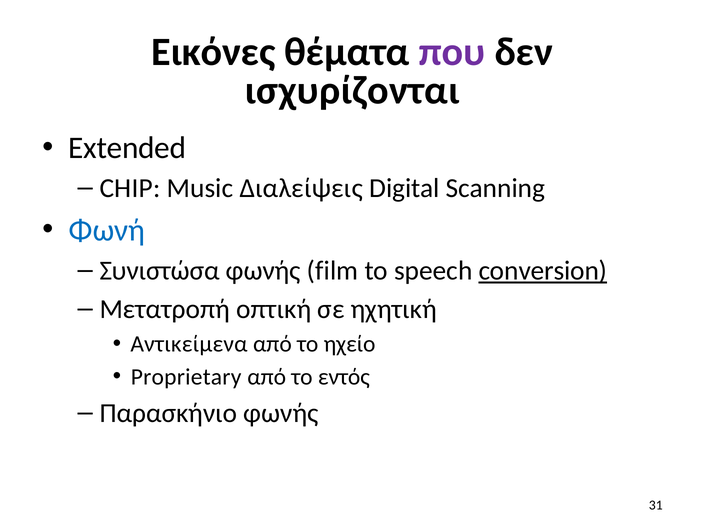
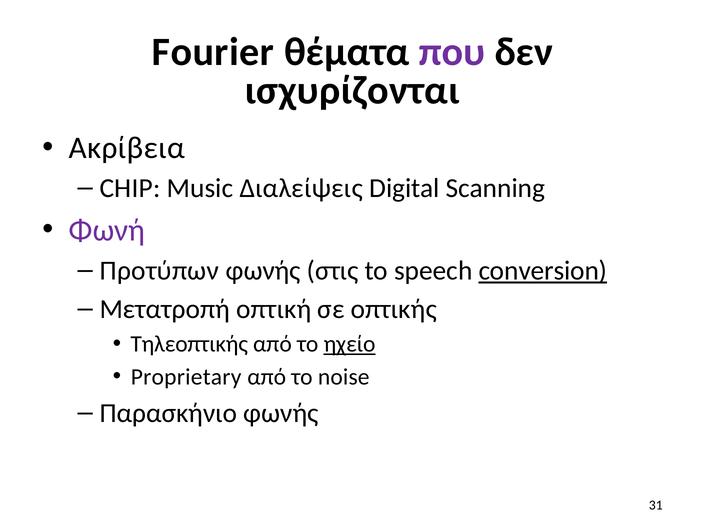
Εικόνες: Εικόνες -> Fourier (213, 52)
Extended: Extended -> Ακρίβεια (127, 148)
Φωνή colour: blue -> purple (107, 230)
Συνιστώσα: Συνιστώσα -> Προτύπων (159, 271)
film: film -> στις (333, 271)
ηχητική: ηχητική -> οπτικής (394, 309)
Αντικείμενα: Αντικείμενα -> Τηλεοπτικής (189, 344)
ηχείο underline: none -> present (350, 344)
εντός: εντός -> noise (344, 377)
